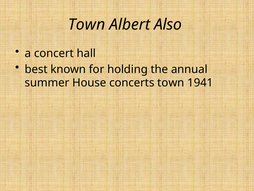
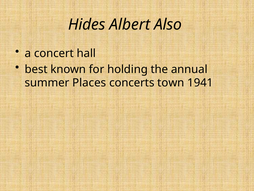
Town: Town -> Hides (87, 25)
House: House -> Places (89, 83)
